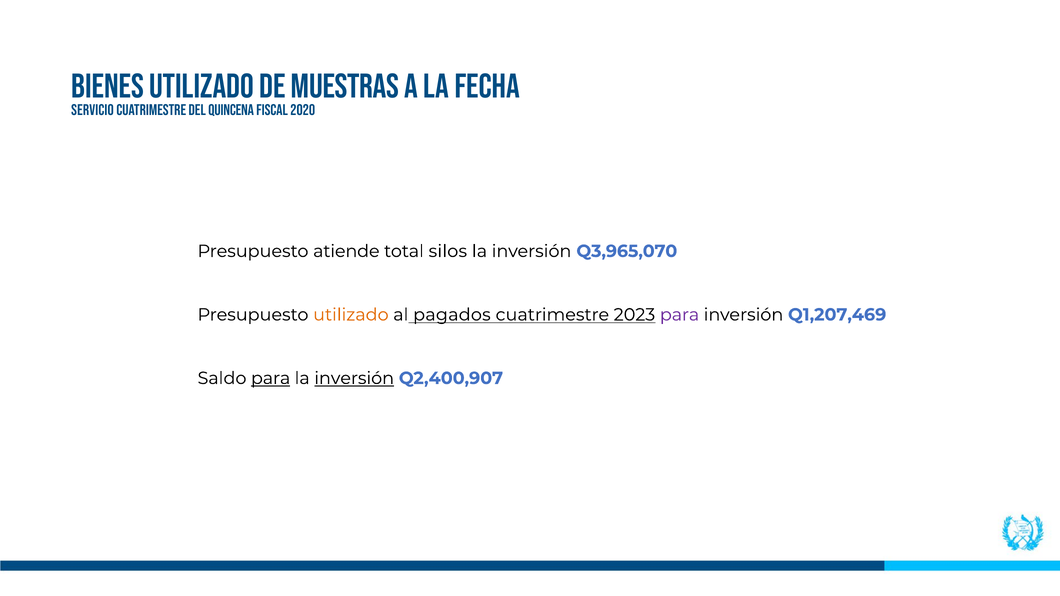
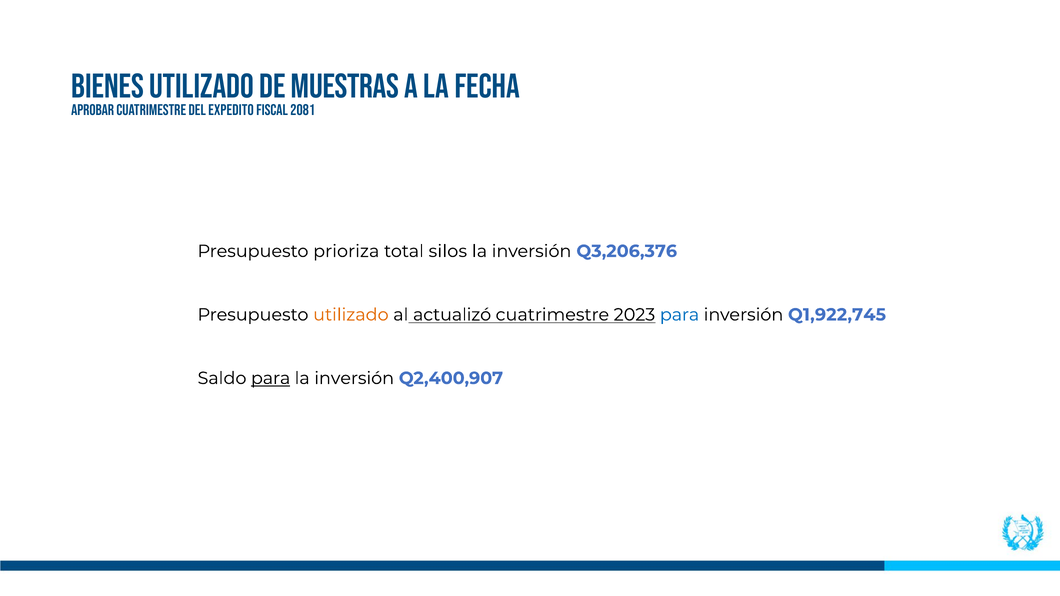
servicio: servicio -> aprobar (93, 110)
quincena: quincena -> expedito (231, 110)
2020: 2020 -> 2081 (303, 110)
atiende: atiende -> prioriza (346, 251)
Q3,965,070: Q3,965,070 -> Q3,206,376 (627, 251)
pagados: pagados -> actualizó (452, 315)
para colour: purple -> blue (680, 315)
Q1,207,469: Q1,207,469 -> Q1,922,745 (837, 315)
inversión underline: present -> none (354, 378)
